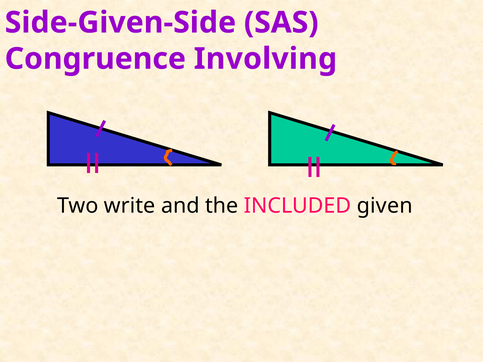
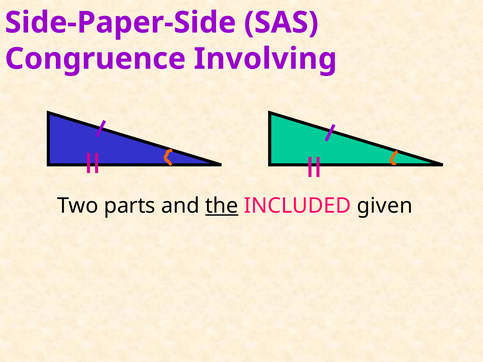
Side-Given-Side: Side-Given-Side -> Side-Paper-Side (120, 23)
write: write -> parts (130, 206)
the underline: none -> present (222, 206)
